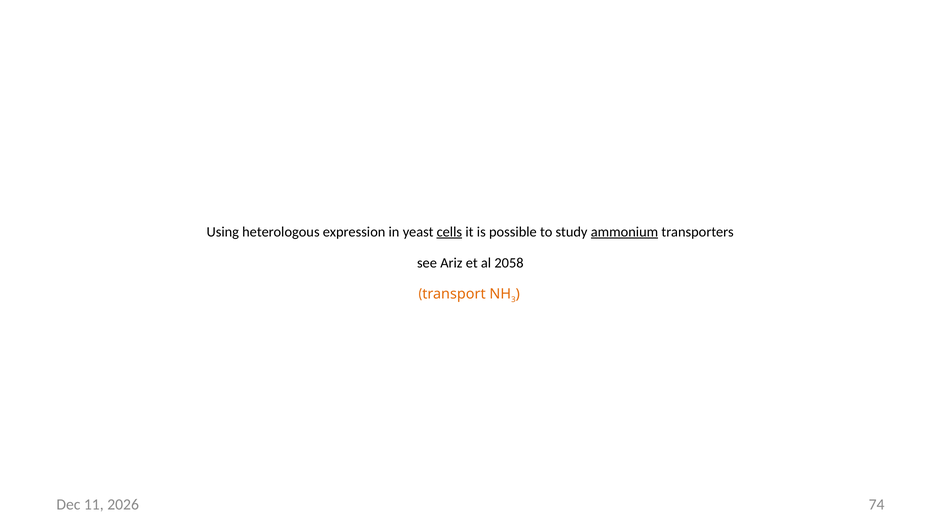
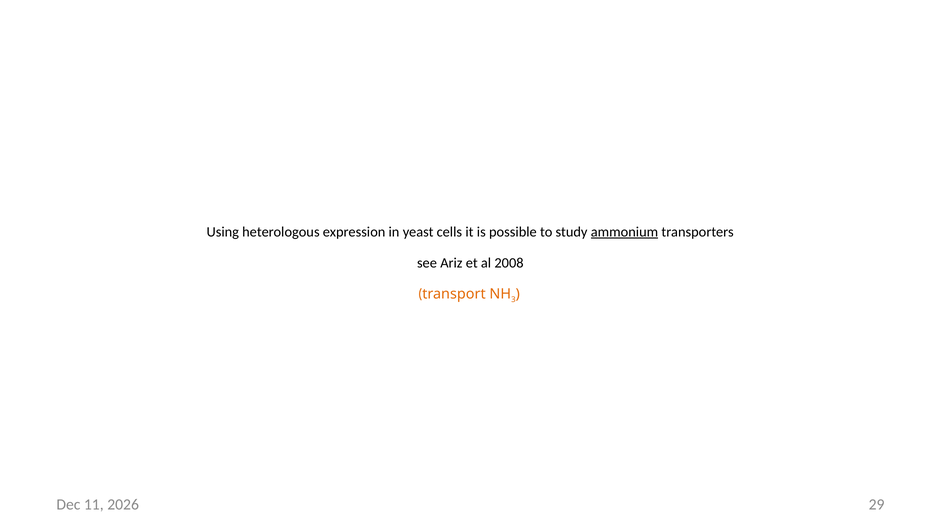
cells underline: present -> none (449, 232)
2058: 2058 -> 2008 (509, 263)
74: 74 -> 29 (877, 505)
